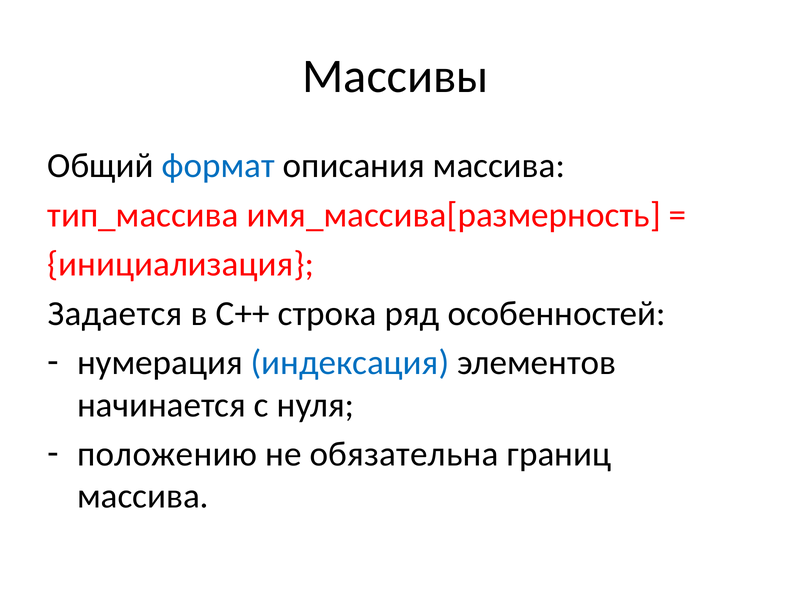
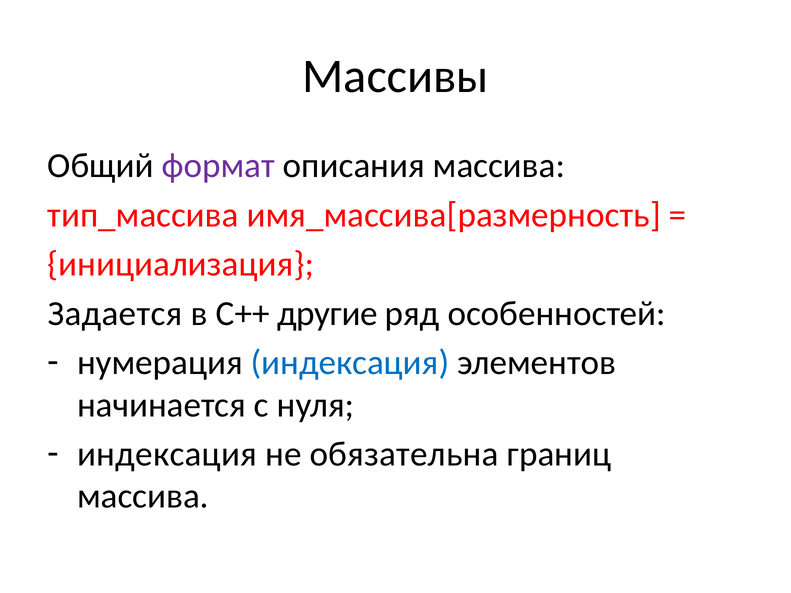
формат colour: blue -> purple (218, 166)
строка: строка -> другие (327, 314)
положению: положению -> индексация (167, 454)
